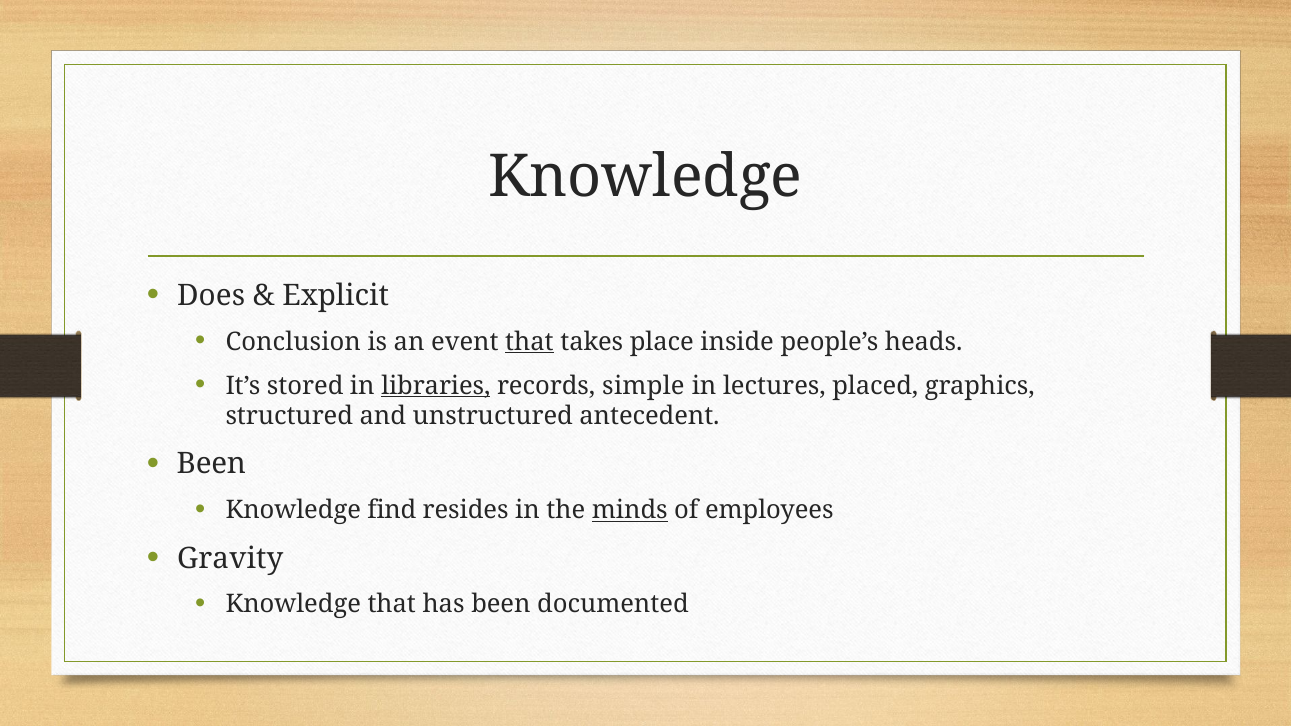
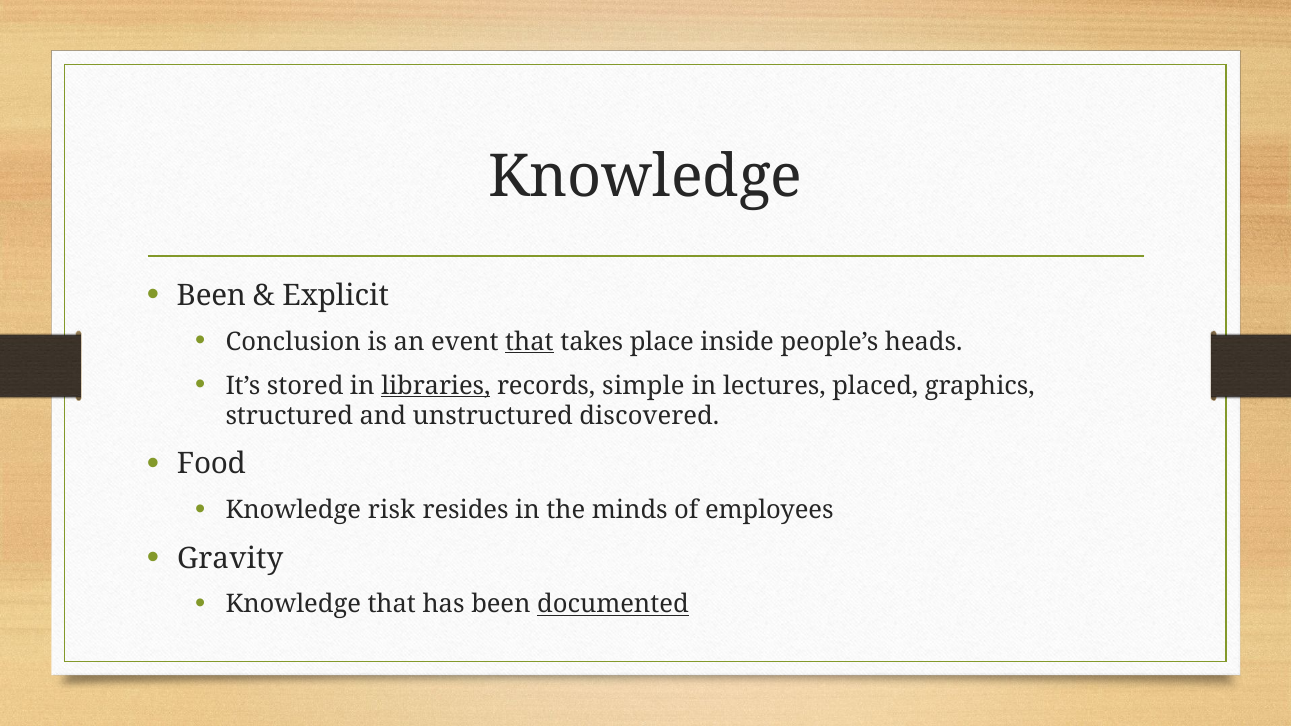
Does: Does -> Been (211, 295)
antecedent: antecedent -> discovered (649, 416)
Been: Been -> Food (211, 464)
find: find -> risk (392, 511)
minds underline: present -> none (630, 511)
documented underline: none -> present (613, 605)
